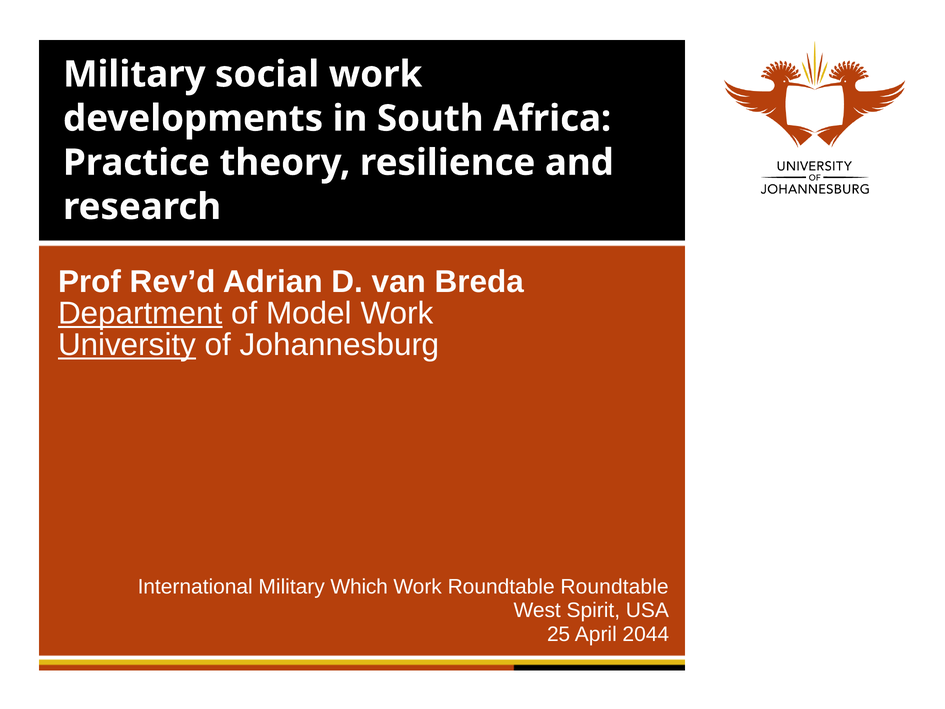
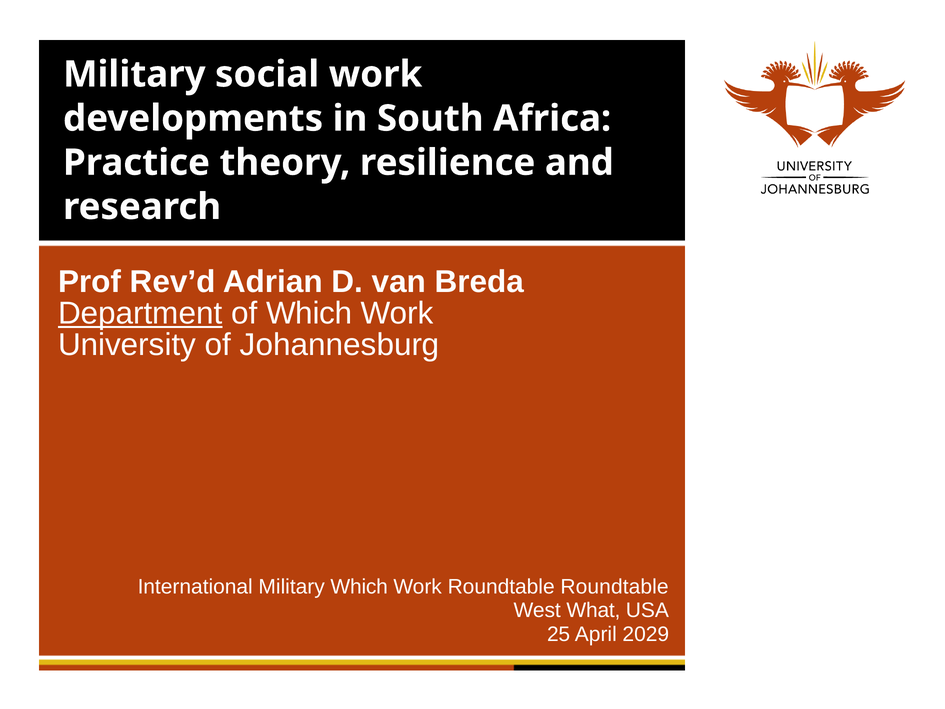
of Model: Model -> Which (309, 313)
University underline: present -> none (127, 345)
Spirit: Spirit -> What (593, 610)
2044: 2044 -> 2029 (646, 634)
